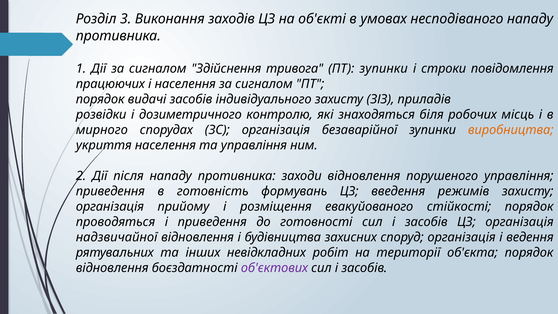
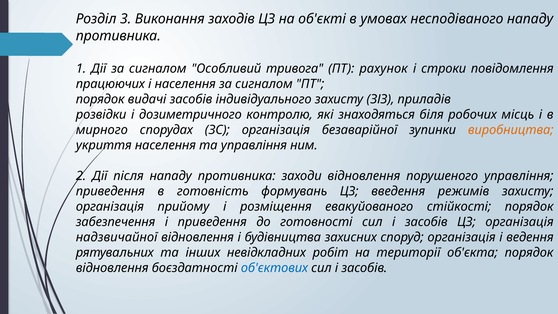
Здійснення: Здійснення -> Особливий (226, 68)
ПТ зупинки: зупинки -> рахунок (384, 68)
проводяться: проводяться -> забезпечення (116, 222)
об'єктових colour: purple -> blue (274, 268)
